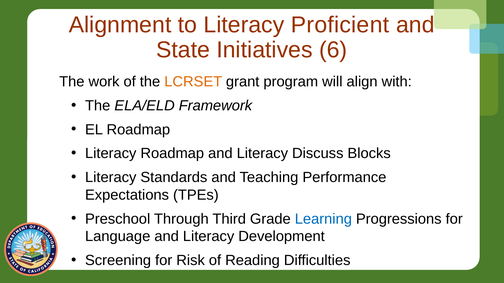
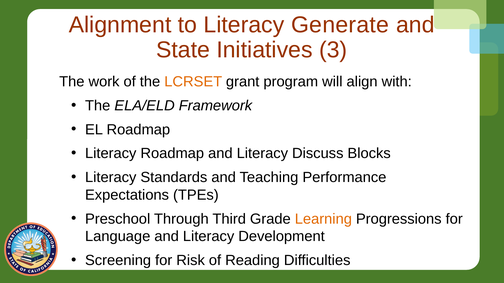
Proficient: Proficient -> Generate (340, 25)
6: 6 -> 3 (333, 50)
Learning colour: blue -> orange (323, 219)
